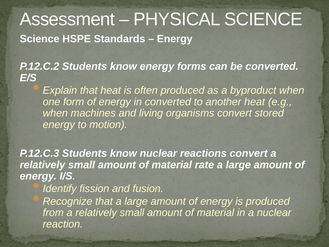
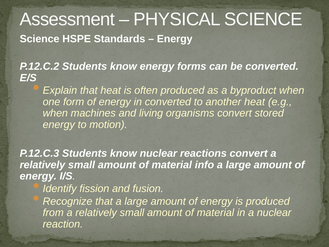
rate: rate -> info (204, 165)
